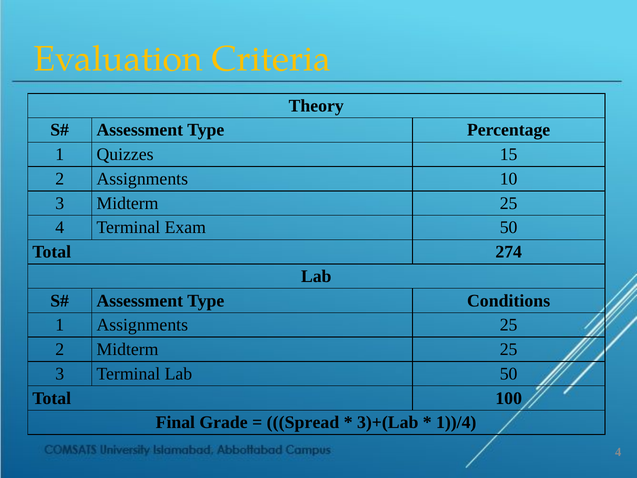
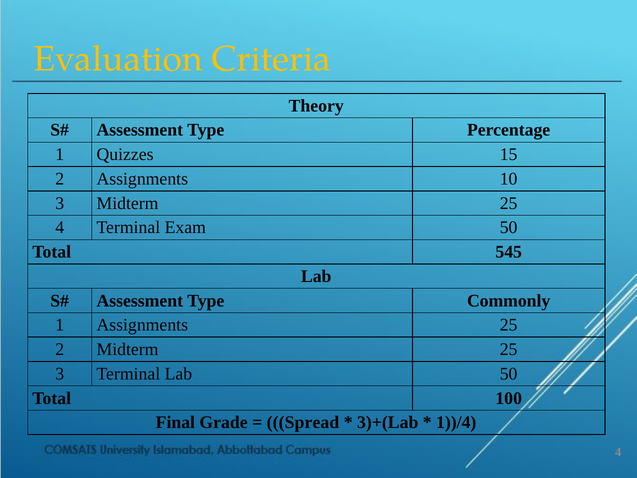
274: 274 -> 545 (509, 252)
Conditions: Conditions -> Commonly (509, 301)
